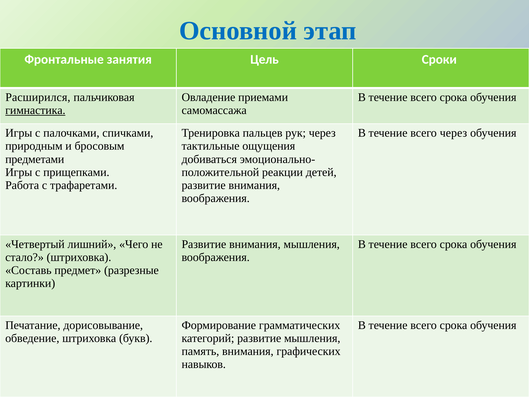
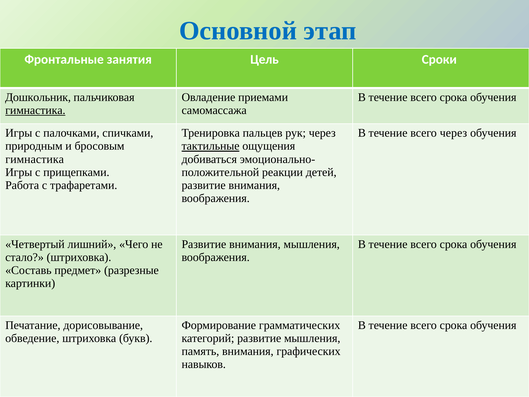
Расширился: Расширился -> Дошкольник (38, 97)
тактильные underline: none -> present (211, 146)
предметами: предметами -> гимнастика (35, 159)
